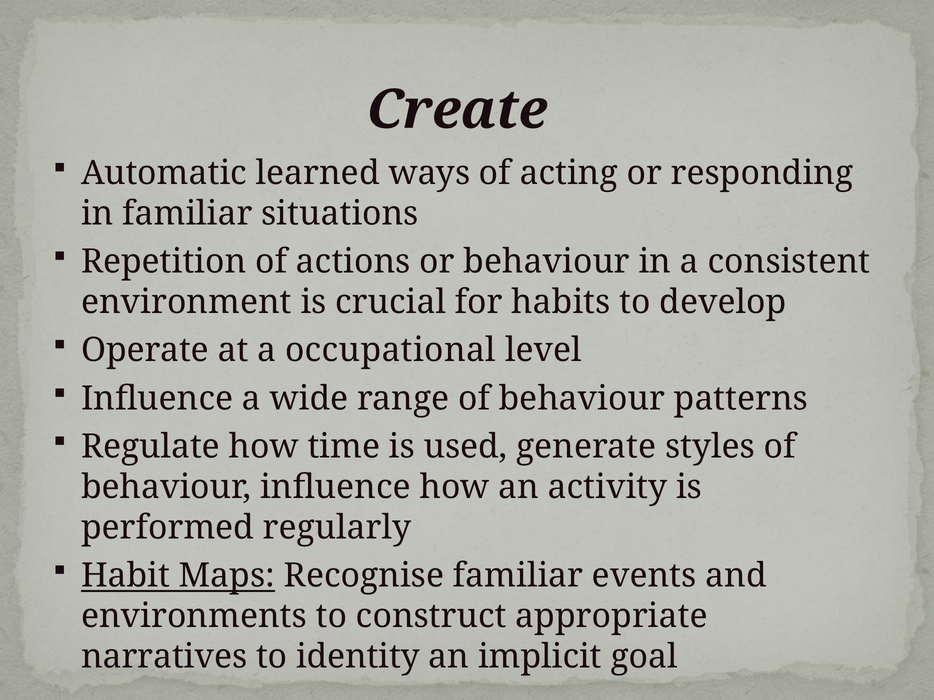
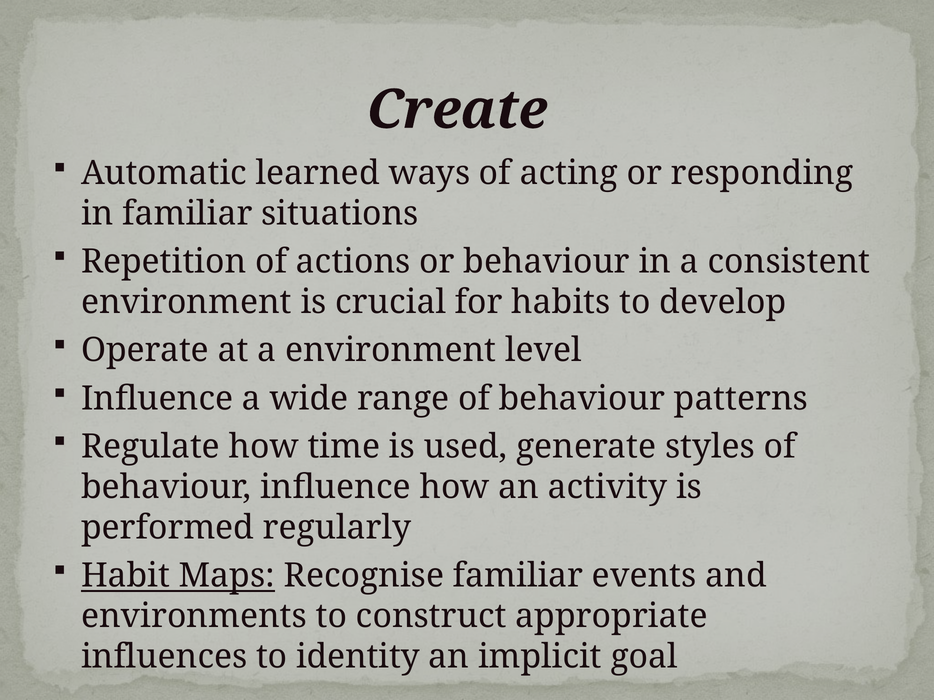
a occupational: occupational -> environment (391, 351)
narratives: narratives -> influences (164, 657)
